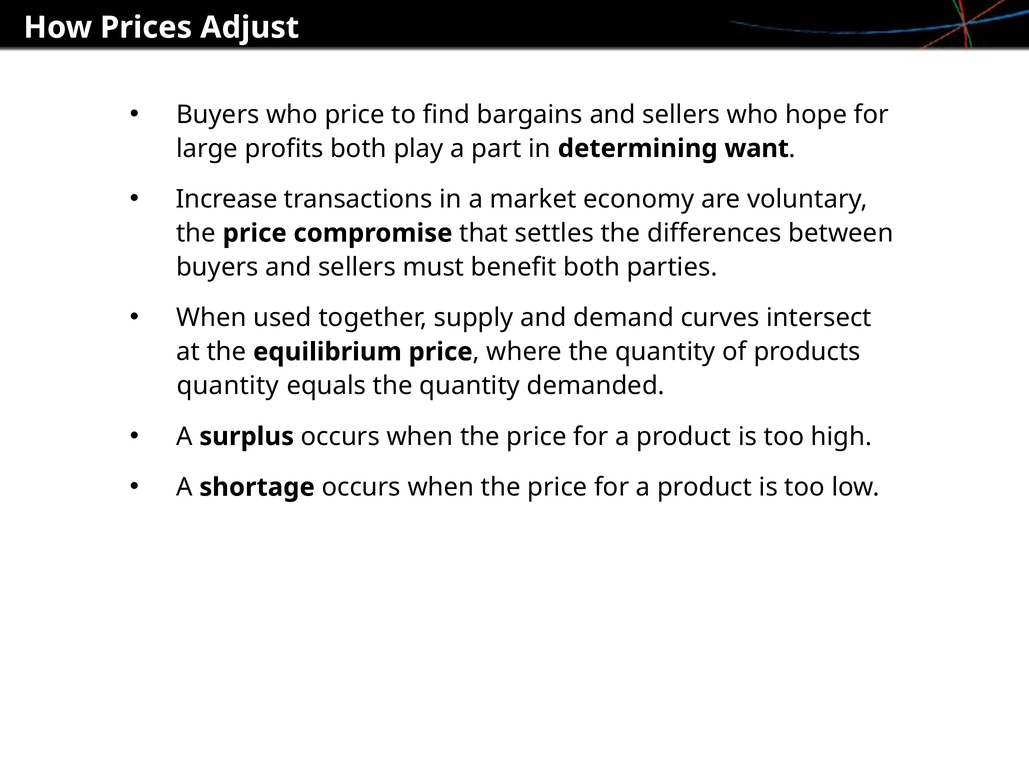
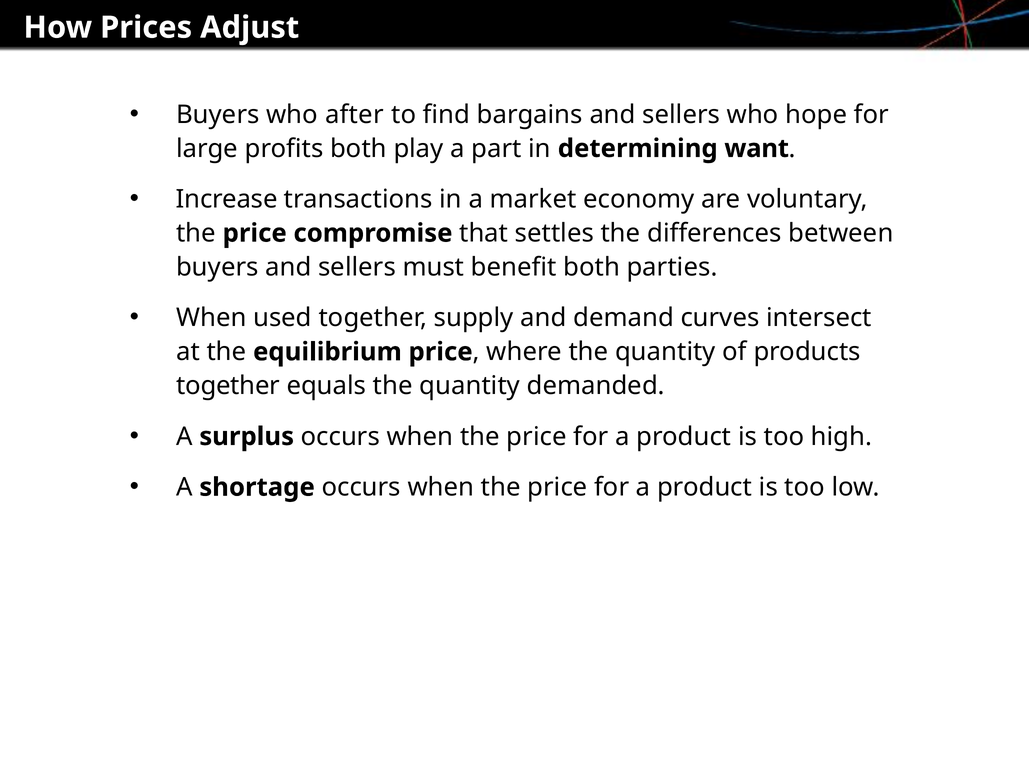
who price: price -> after (354, 114)
quantity: quantity -> together (228, 386)
